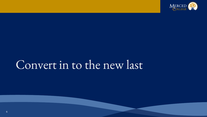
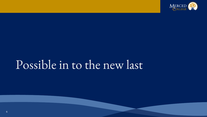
Convert: Convert -> Possible (36, 64)
